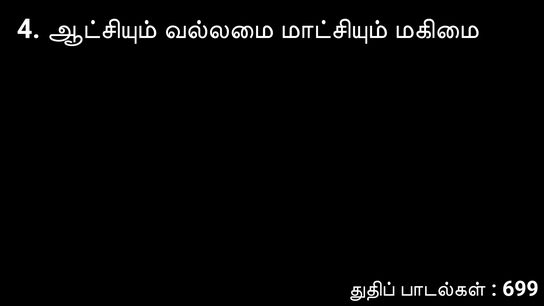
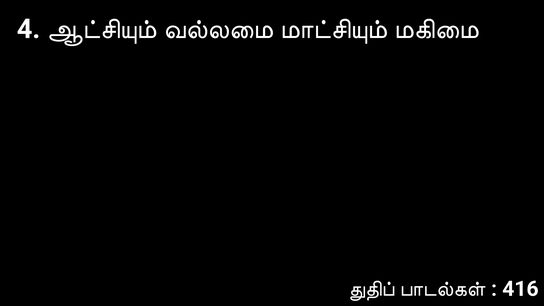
699: 699 -> 416 (520, 289)
